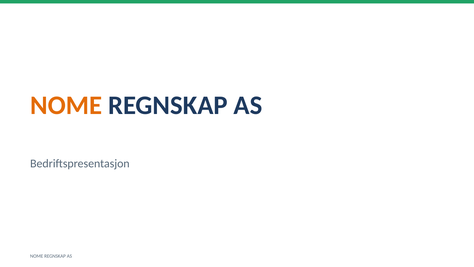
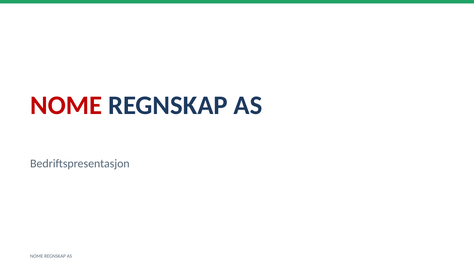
NOME colour: orange -> red (66, 105)
